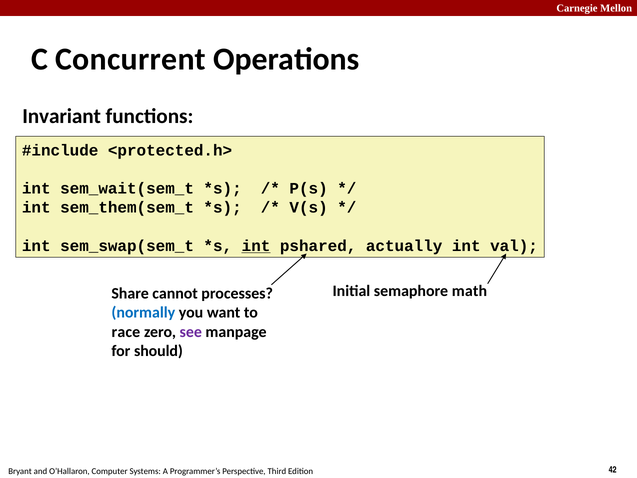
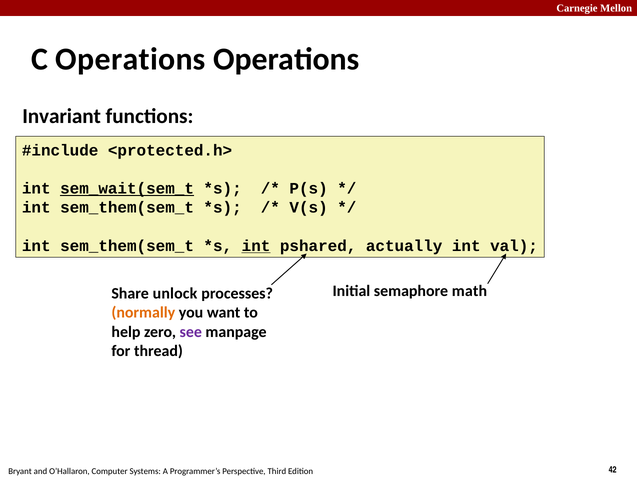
C Concurrent: Concurrent -> Operations (131, 59)
sem_wait(sem_t underline: none -> present (127, 188)
sem_swap(sem_t: sem_swap(sem_t -> sem_them(sem_t (127, 246)
cannot: cannot -> unlock (175, 293)
normally colour: blue -> orange (143, 313)
race: race -> help (126, 332)
should: should -> thread (158, 351)
